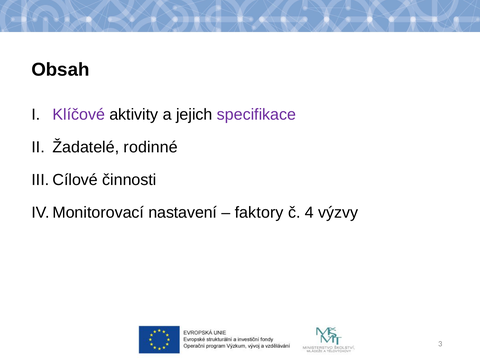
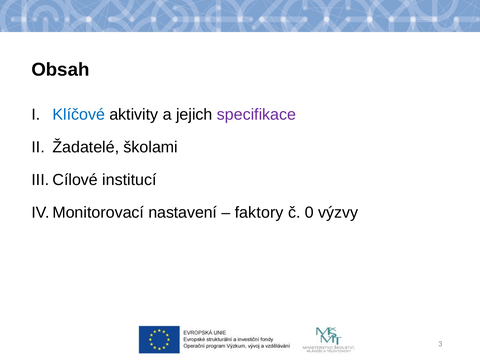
Klíčové colour: purple -> blue (79, 115)
rodinné: rodinné -> školami (151, 147)
činnosti: činnosti -> institucí (129, 180)
4: 4 -> 0 (309, 213)
